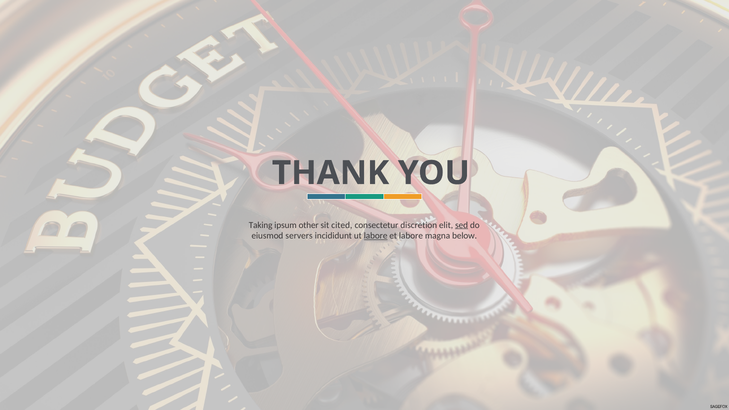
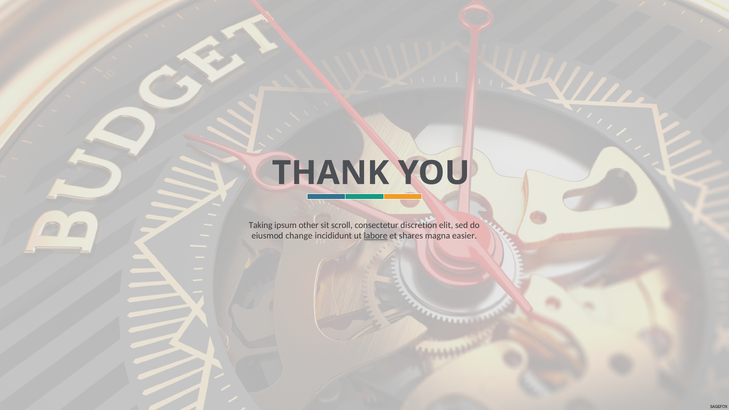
cited: cited -> scroll (342, 225)
sed underline: present -> none (462, 225)
servers: servers -> change (299, 236)
et labore: labore -> shares (411, 236)
below: below -> easier (465, 236)
